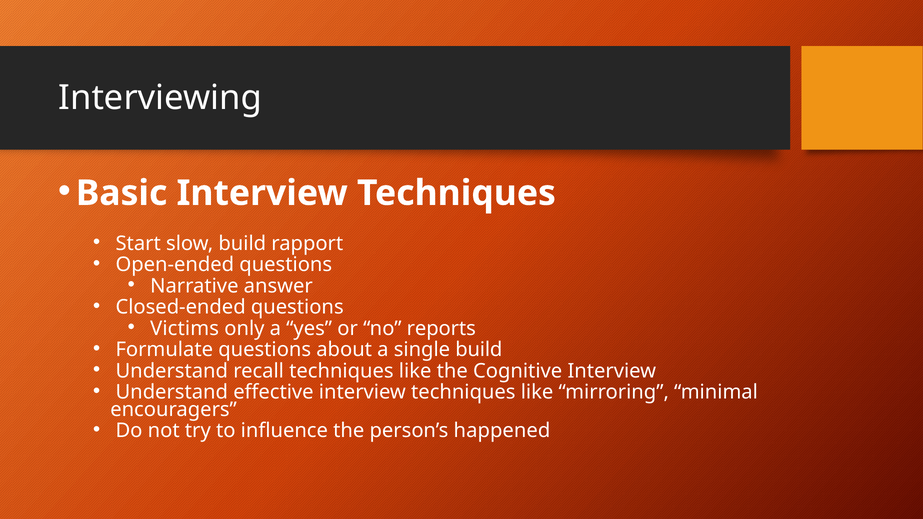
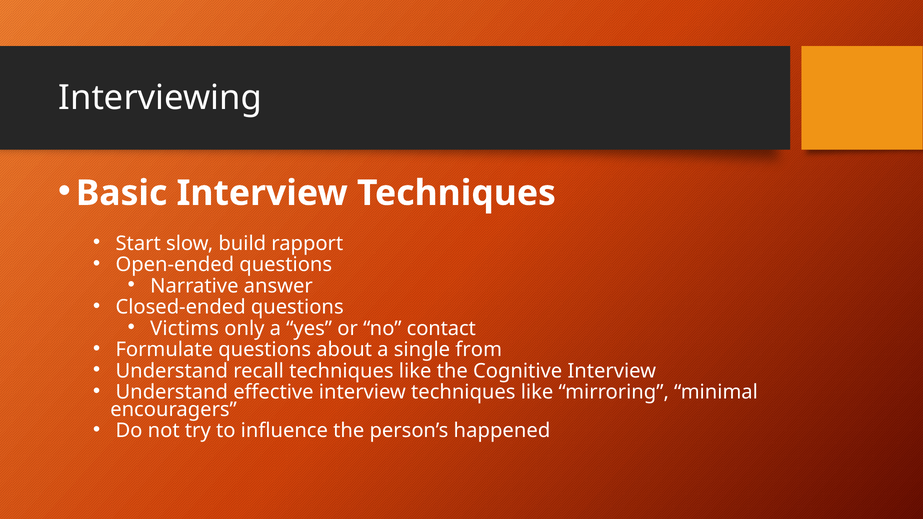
reports: reports -> contact (441, 329)
single build: build -> from (479, 350)
